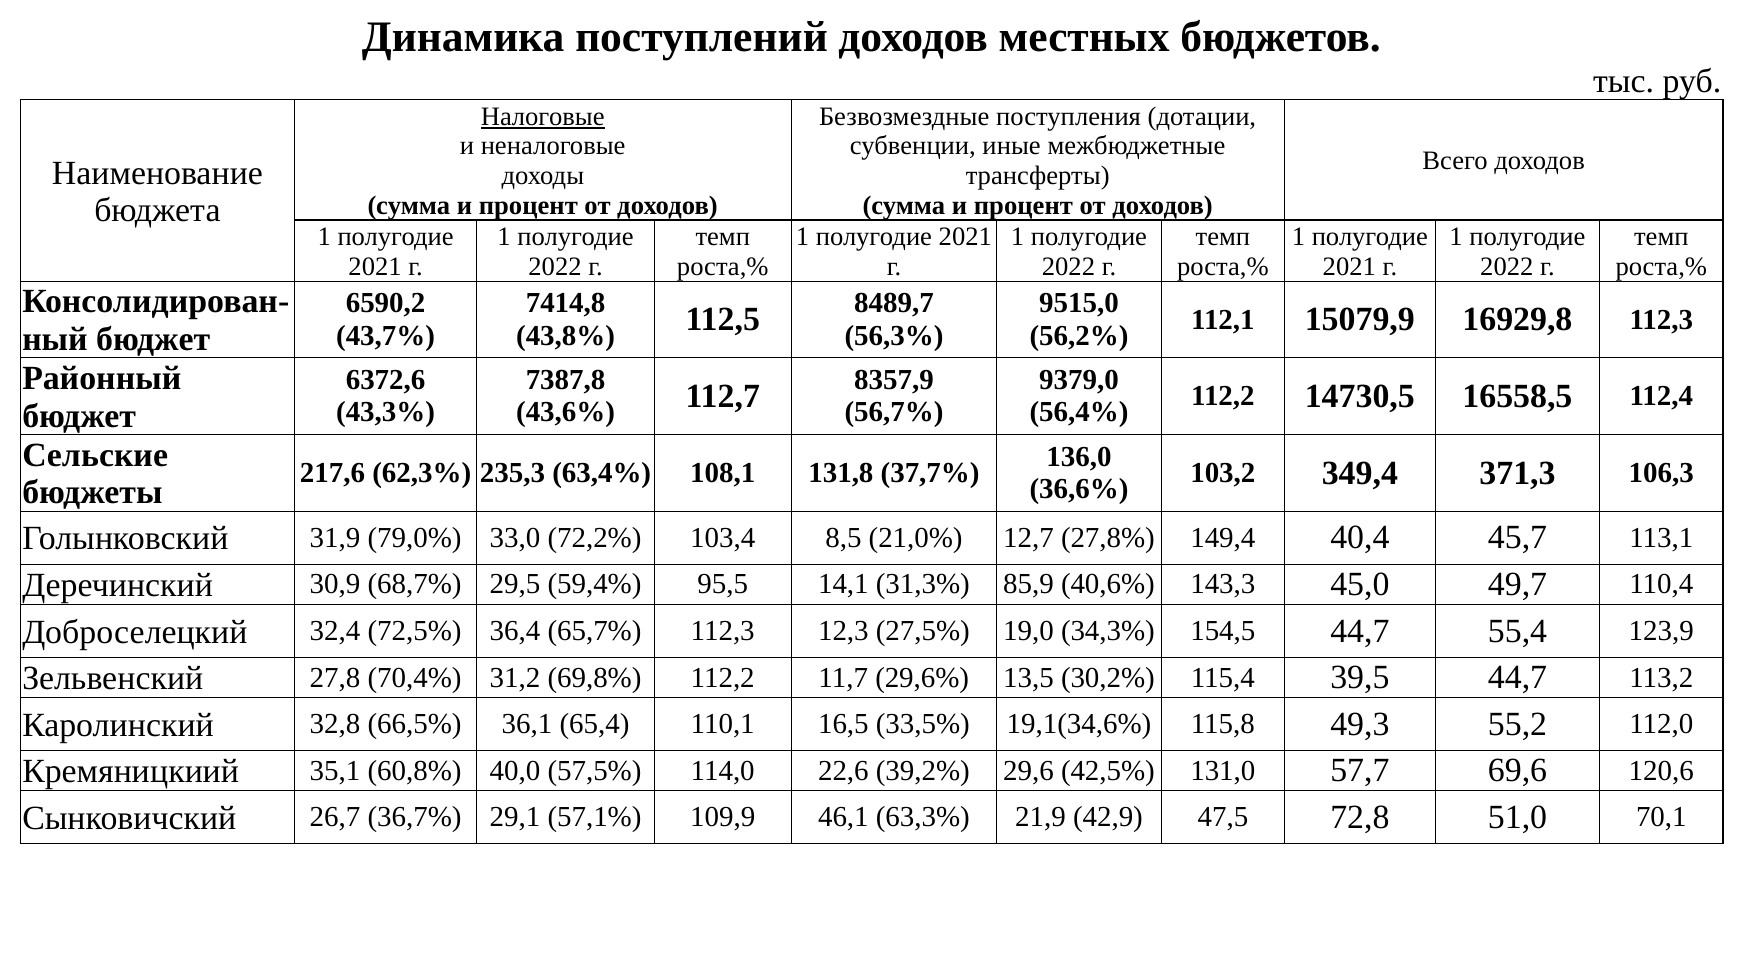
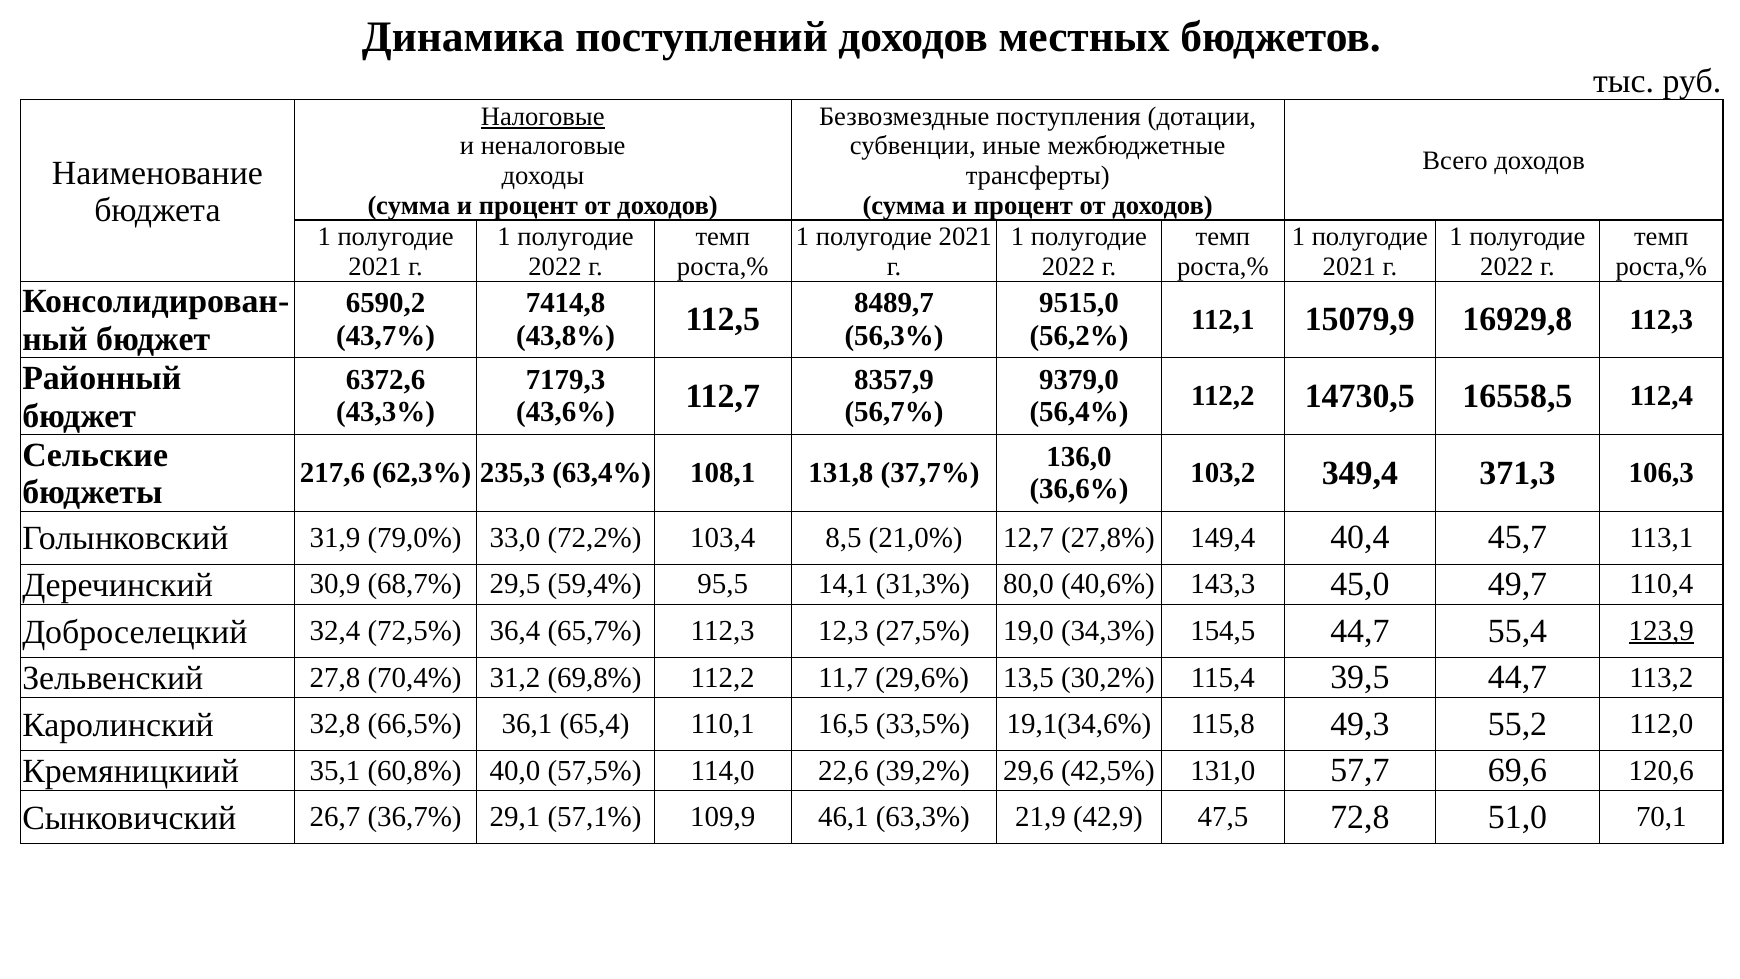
7387,8: 7387,8 -> 7179,3 (566, 380)
85,9: 85,9 -> 80,0 (1028, 584)
123,9 underline: none -> present (1661, 631)
